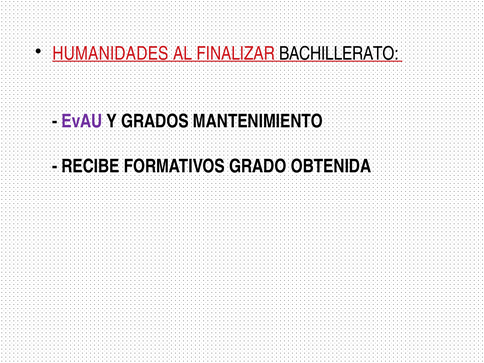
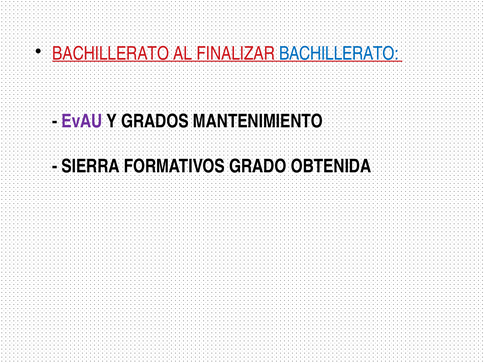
HUMANIDADES: HUMANIDADES -> BACHILLERATO (111, 54)
BACHILLERATO colour: black -> blue (339, 54)
RECIBE: RECIBE -> SIERRA (91, 166)
